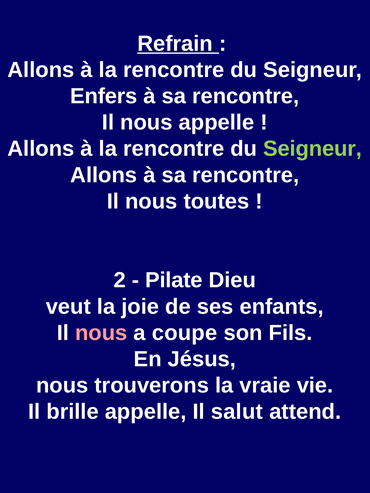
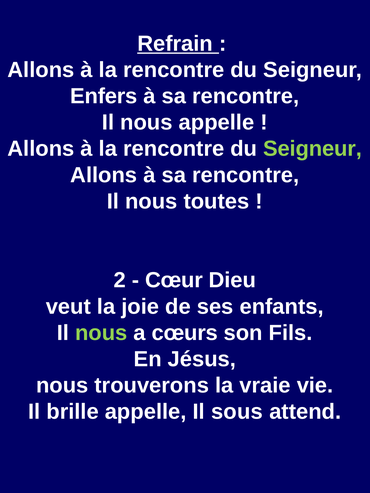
Pilate: Pilate -> Cœur (174, 280)
nous colour: pink -> light green (101, 333)
coupe: coupe -> cœurs (185, 333)
salut: salut -> sous (237, 412)
